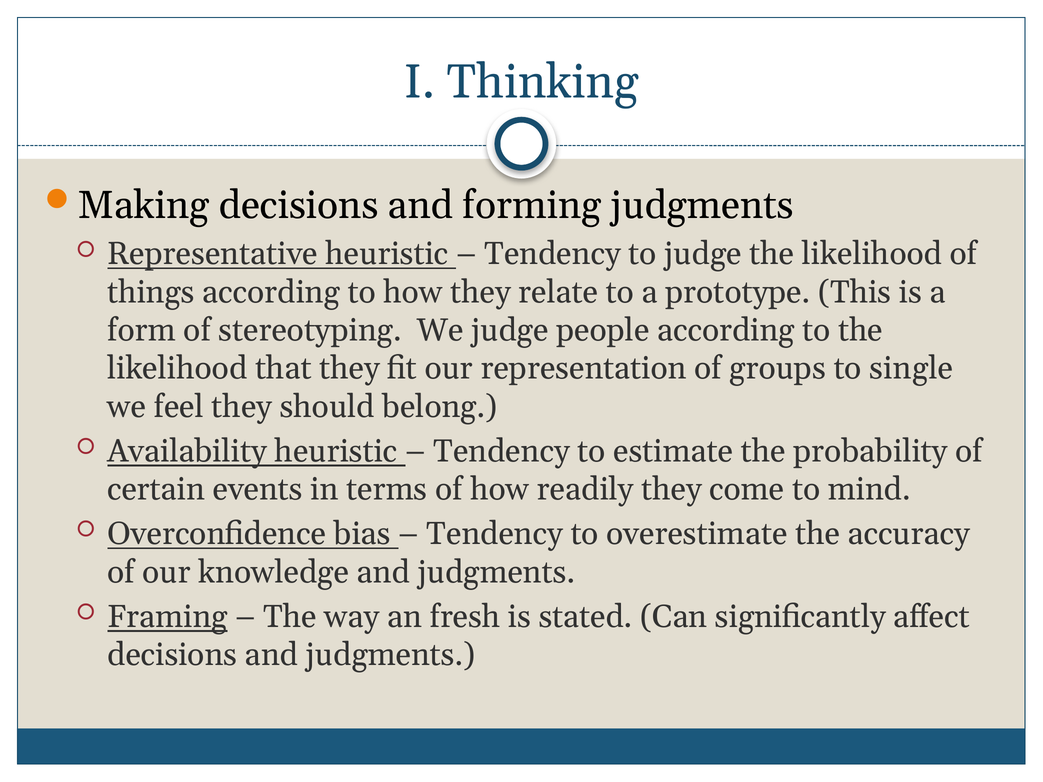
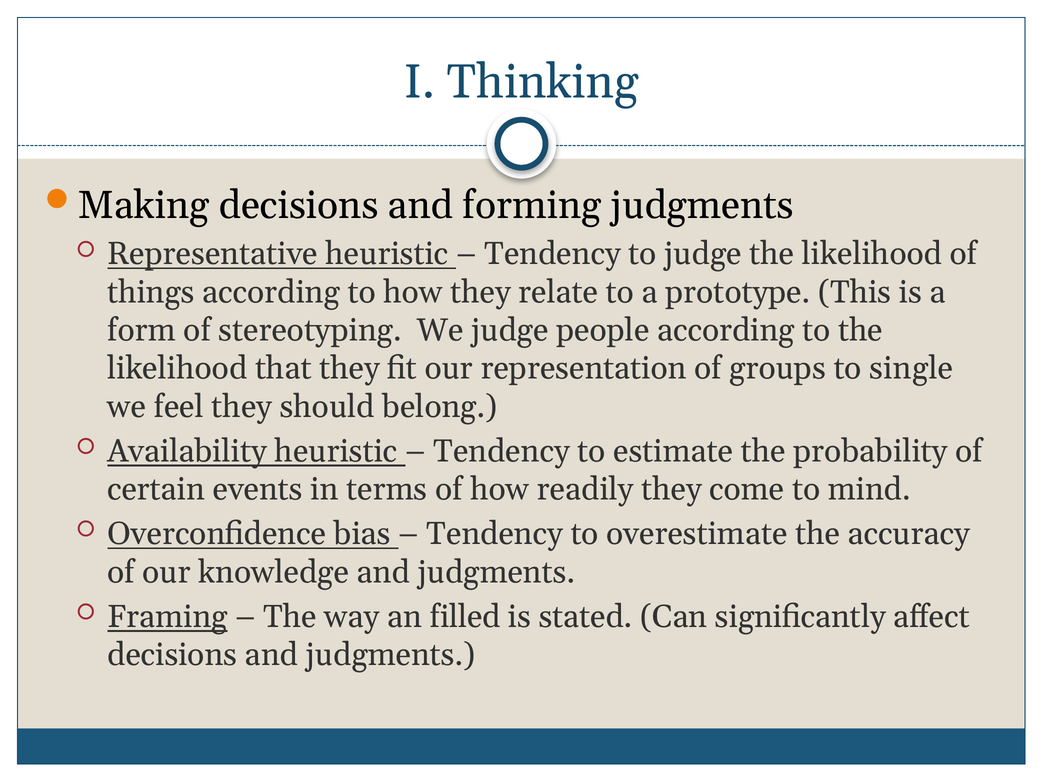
fresh: fresh -> filled (465, 617)
